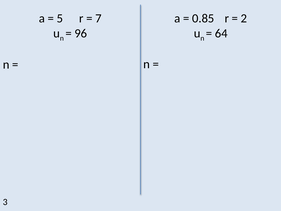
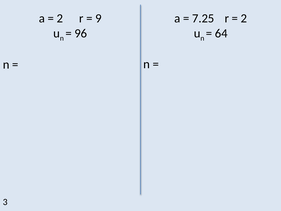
5: 5 -> 2 (60, 18)
7: 7 -> 9 (98, 18)
0.85: 0.85 -> 7.25 (203, 18)
